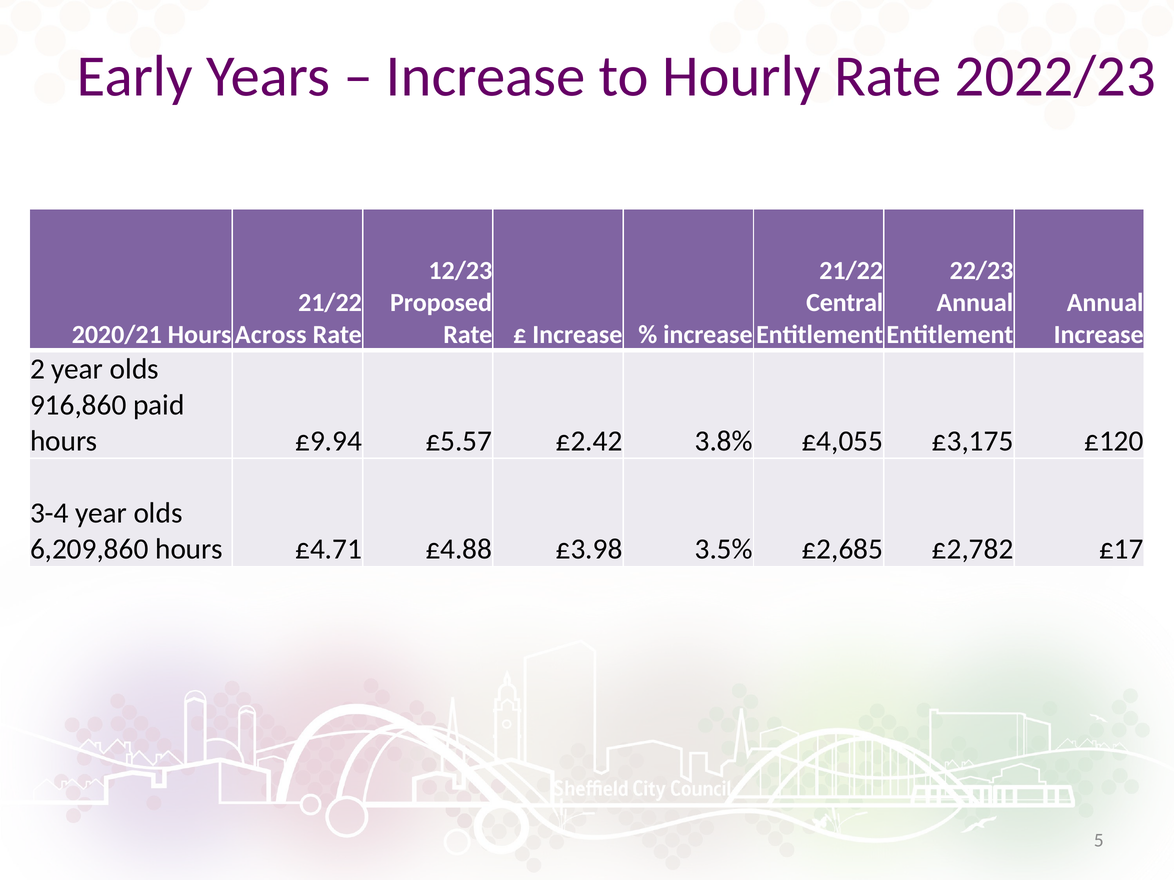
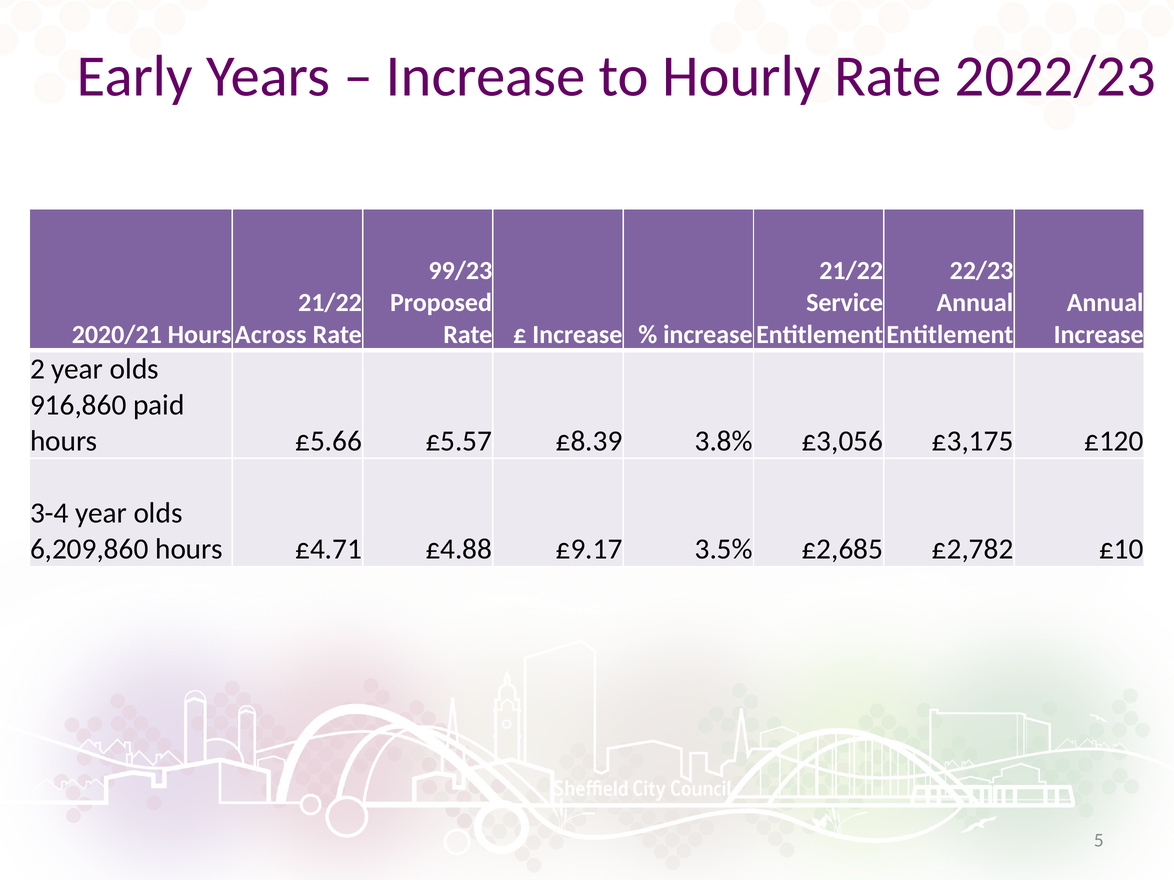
12/23: 12/23 -> 99/23 (460, 271)
Central: Central -> Service (845, 303)
£9.94: £9.94 -> £5.66 (329, 441)
£2.42: £2.42 -> £8.39 (589, 441)
£4,055: £4,055 -> £3,056 (842, 441)
£3.98: £3.98 -> £9.17 (589, 549)
£17: £17 -> £10 (1121, 549)
